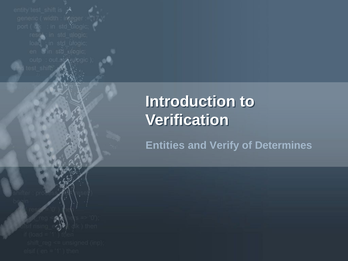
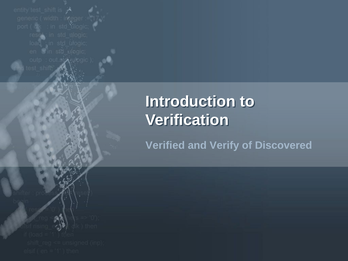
Entities: Entities -> Verified (165, 145)
Determines: Determines -> Discovered (283, 145)
